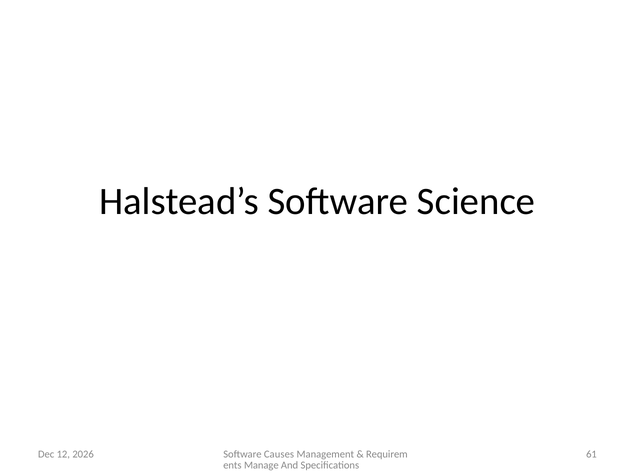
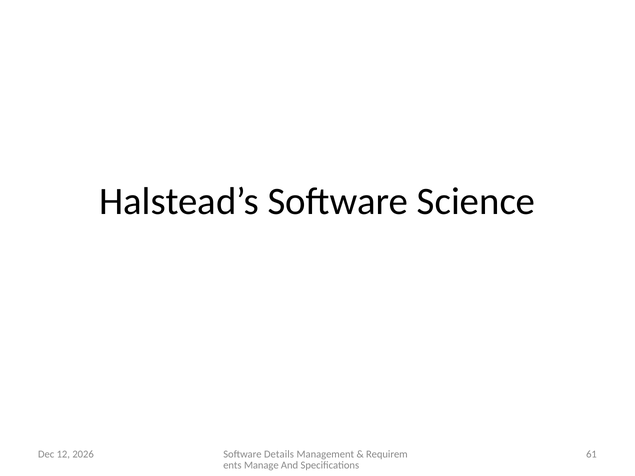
Causes: Causes -> Details (279, 455)
